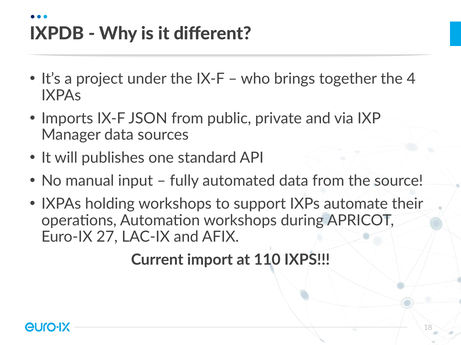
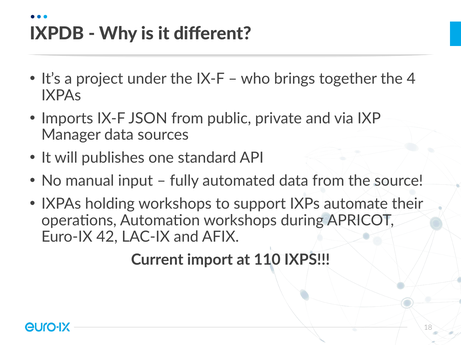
27: 27 -> 42 (107, 237)
